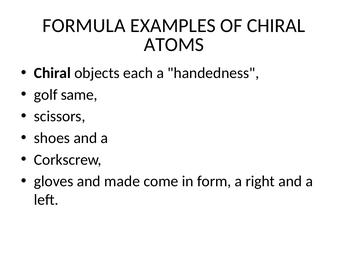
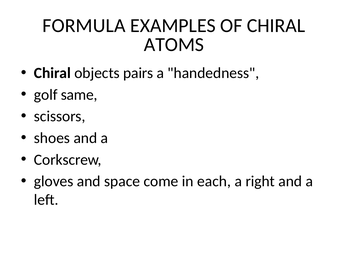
each: each -> pairs (138, 73)
made: made -> space (122, 181)
form: form -> each (214, 181)
